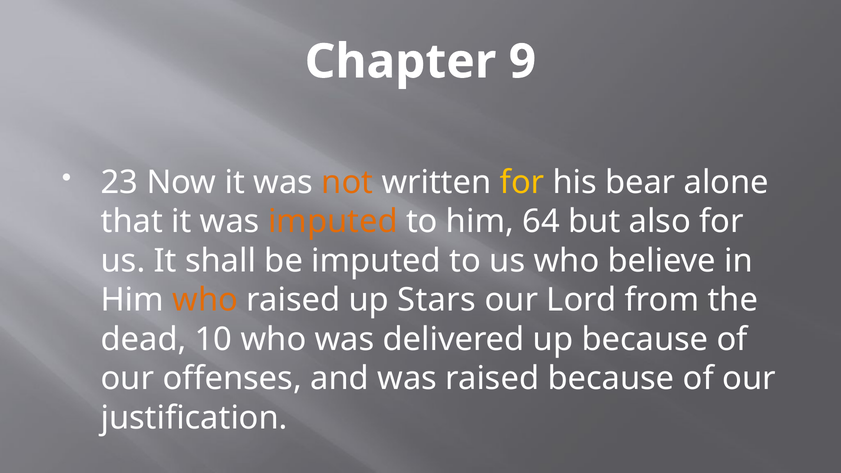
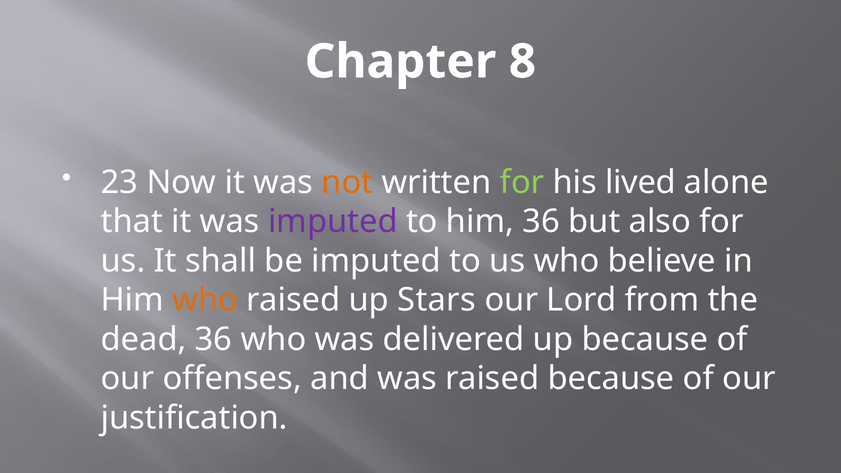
9: 9 -> 8 (522, 62)
for colour: yellow -> light green (522, 182)
bear: bear -> lived (641, 182)
imputed colour: orange -> purple (333, 222)
him 64: 64 -> 36 (541, 222)
dead 10: 10 -> 36 (213, 339)
